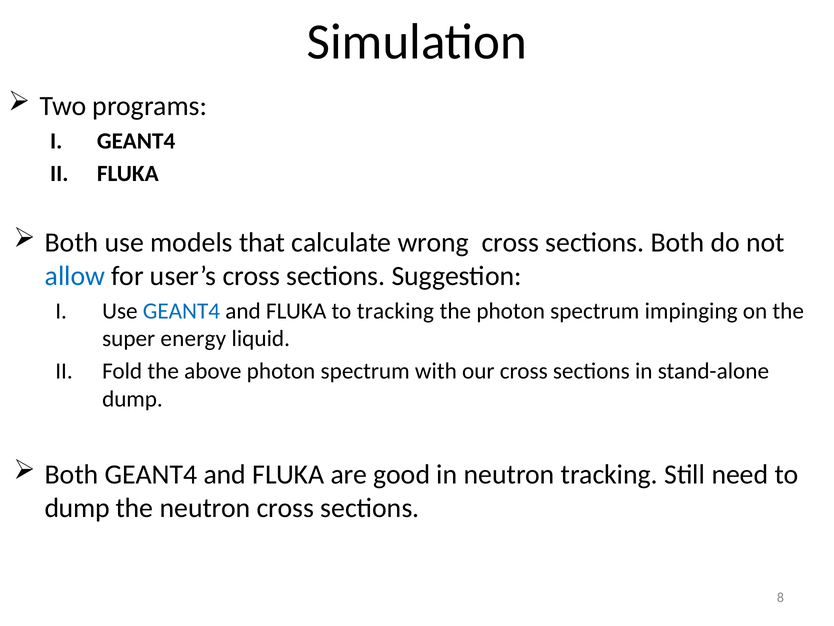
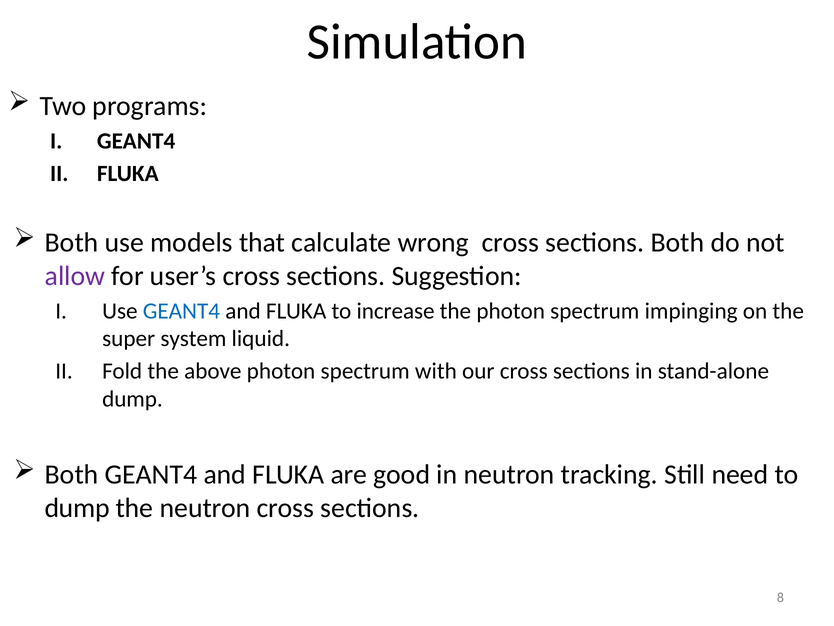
allow colour: blue -> purple (75, 276)
to tracking: tracking -> increase (396, 311)
energy: energy -> system (193, 338)
